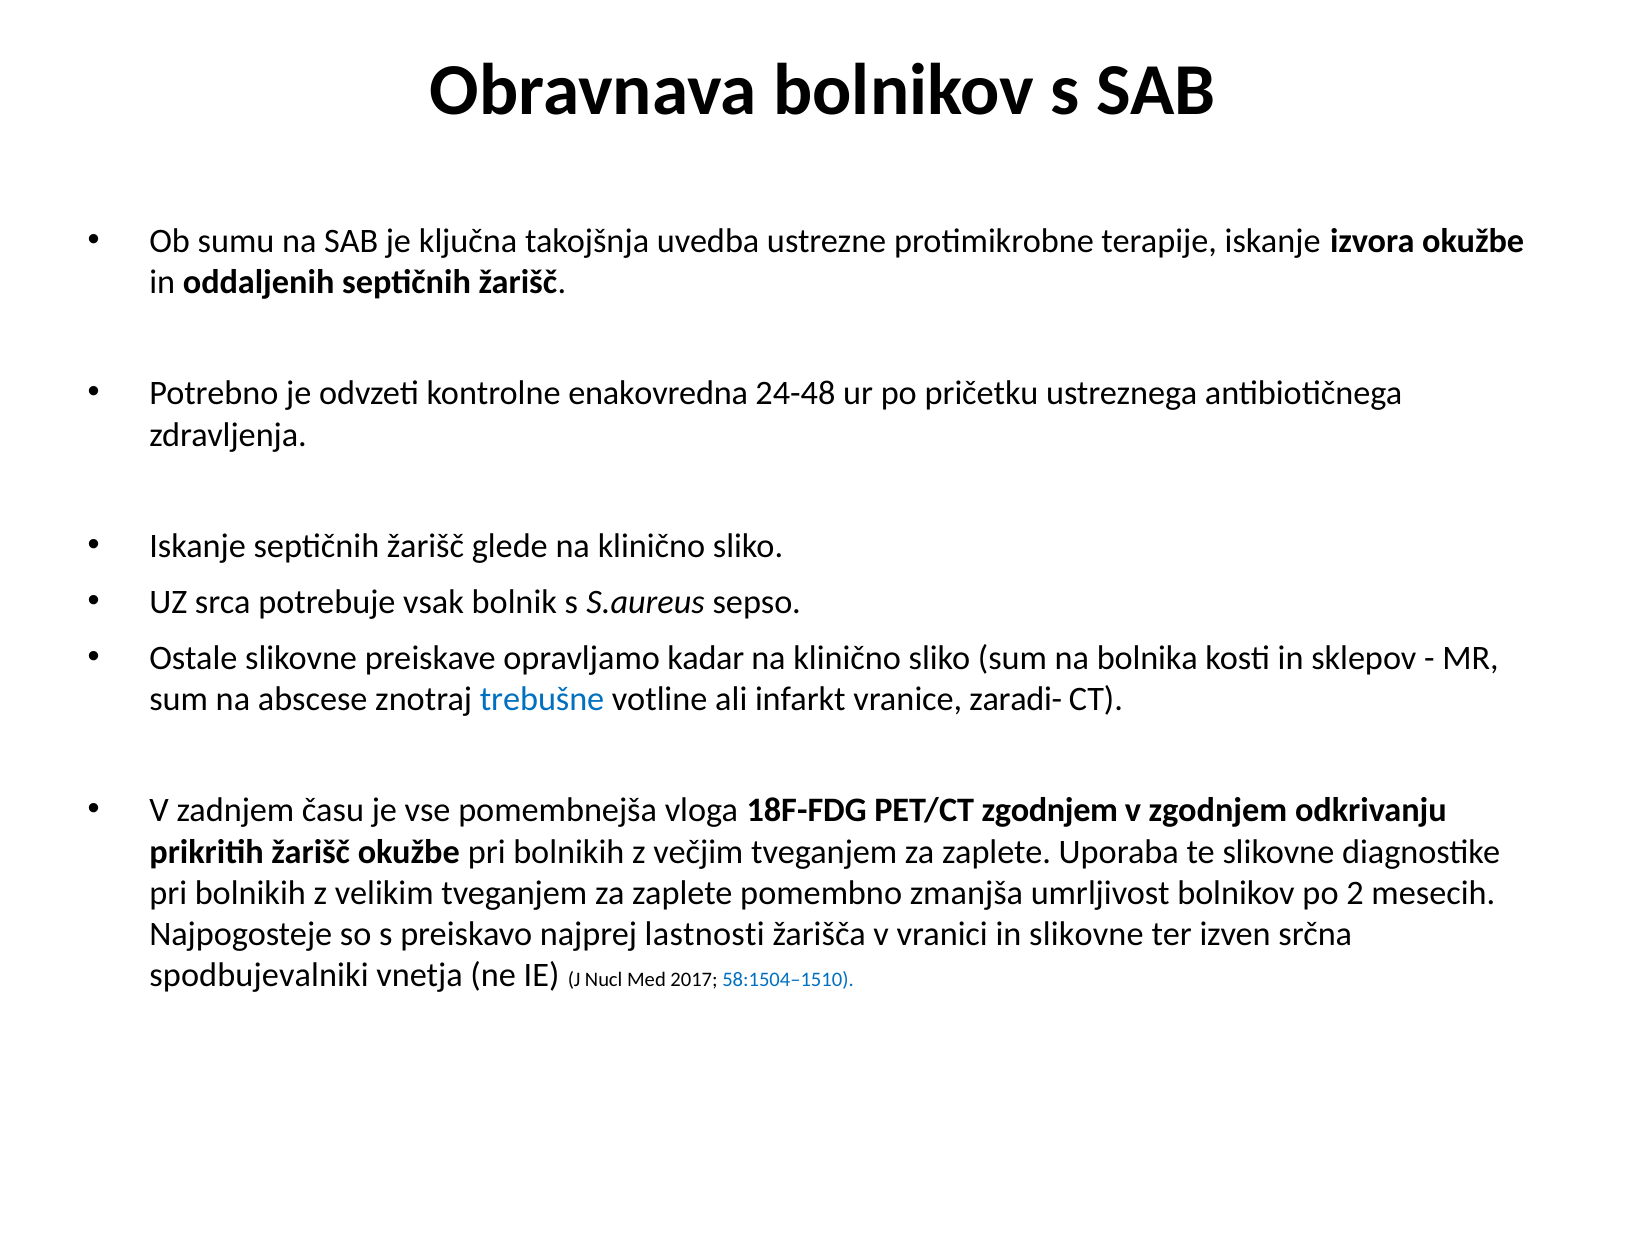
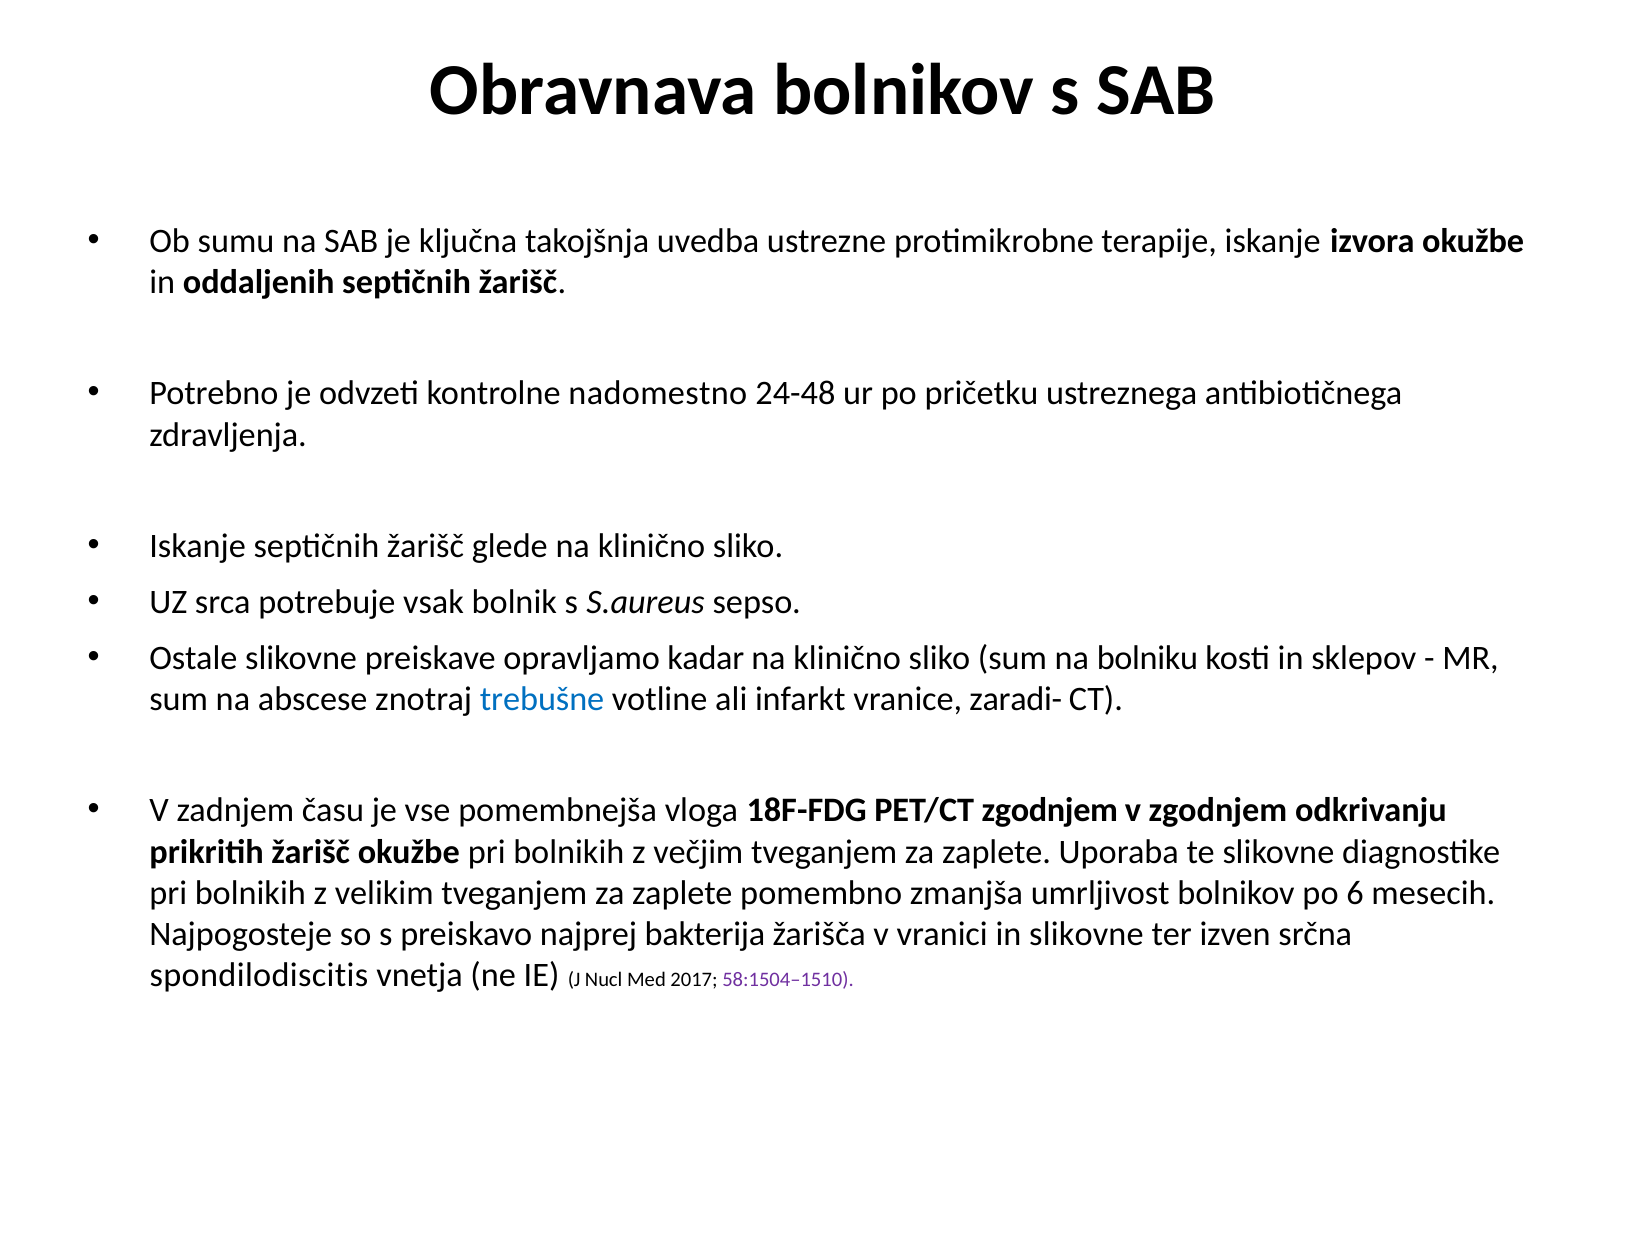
enakovredna: enakovredna -> nadomestno (658, 394)
bolnika: bolnika -> bolniku (1147, 658)
2: 2 -> 6 (1355, 893)
lastnosti: lastnosti -> bakterija (705, 934)
spodbujevalniki: spodbujevalniki -> spondilodiscitis (259, 976)
58:1504–1510 colour: blue -> purple (788, 980)
